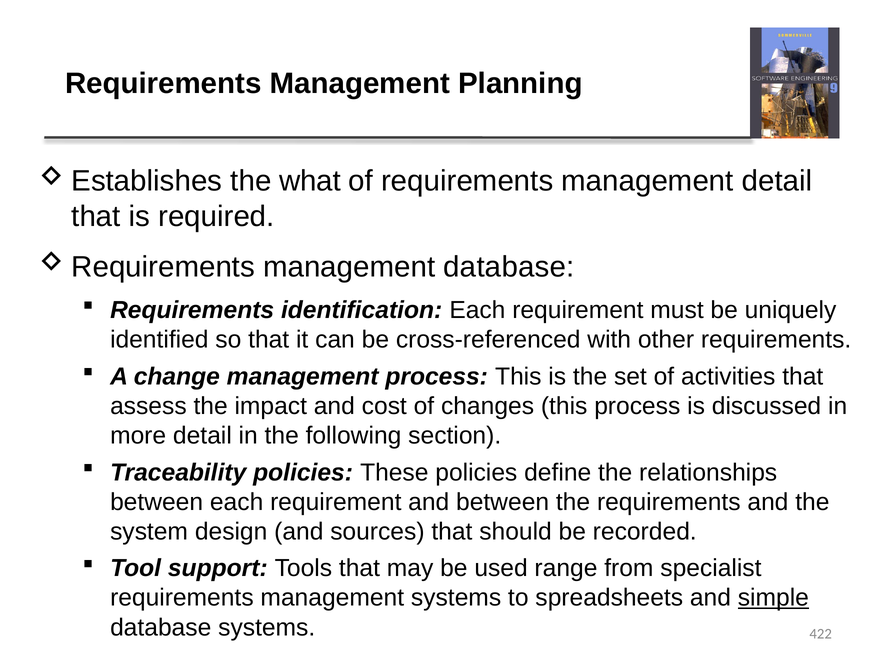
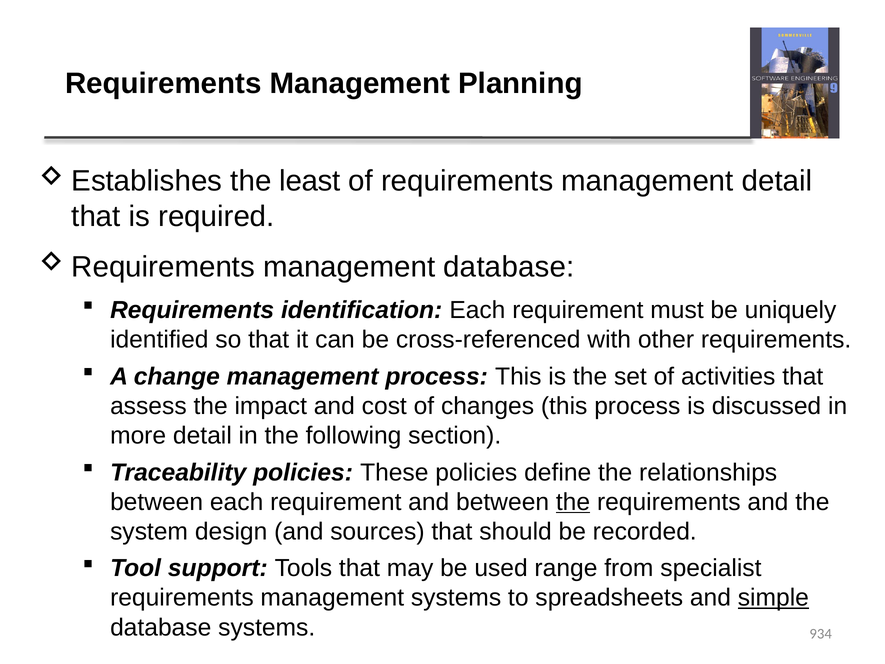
what: what -> least (310, 181)
the underline: none -> present (573, 502)
422: 422 -> 934 (821, 634)
